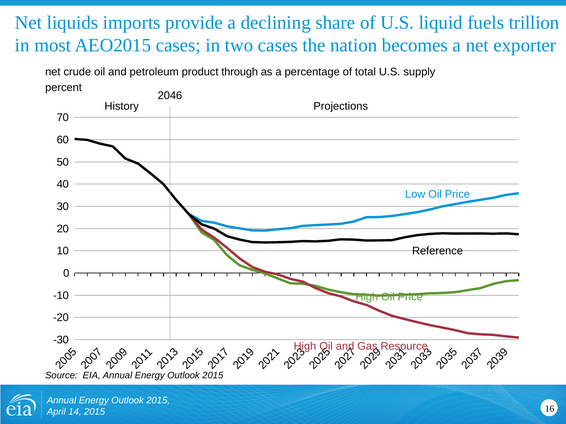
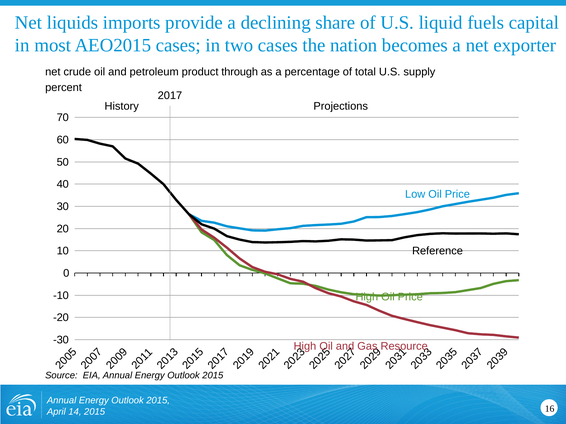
trillion: trillion -> capital (534, 23)
2046: 2046 -> 2017 (170, 96)
